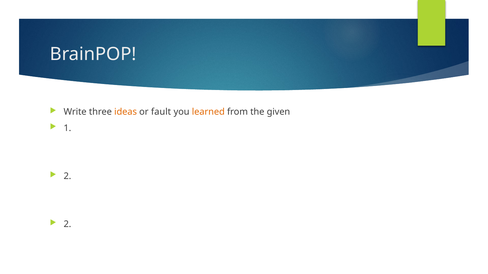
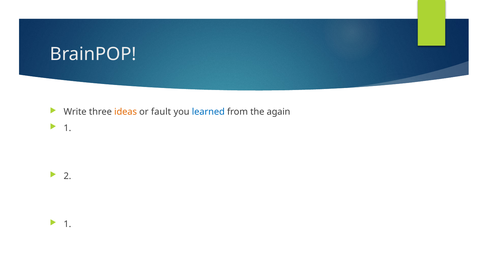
learned colour: orange -> blue (208, 112)
given: given -> again (278, 112)
2: 2 -> 1 (67, 225)
